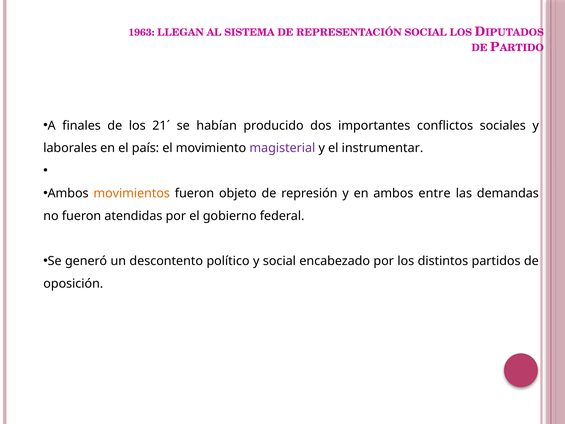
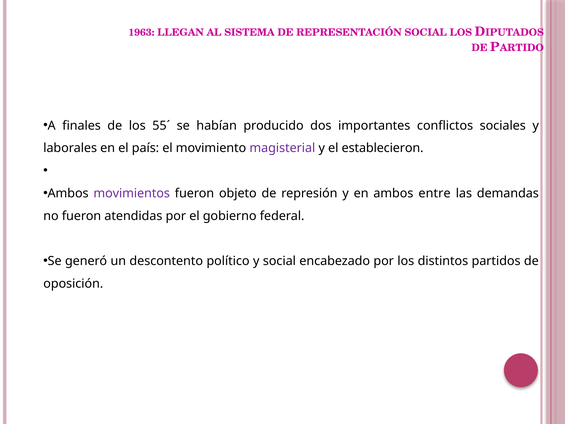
21´: 21´ -> 55´ (161, 125)
instrumentar: instrumentar -> establecieron (383, 148)
movimientos colour: orange -> purple (132, 193)
